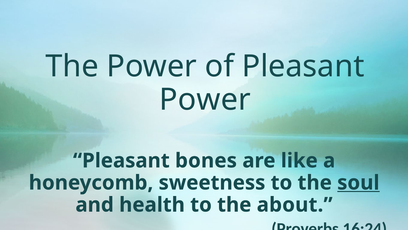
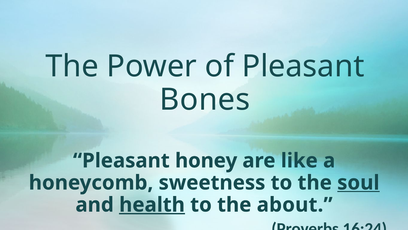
Power: Power -> Bones (205, 99)
bones: bones -> honey (206, 160)
health underline: none -> present (152, 204)
